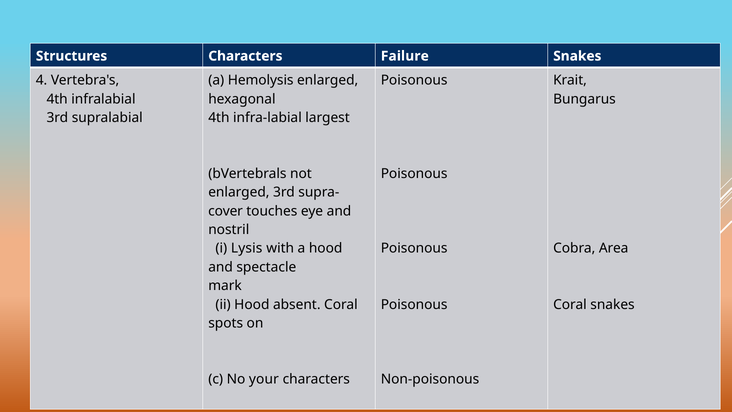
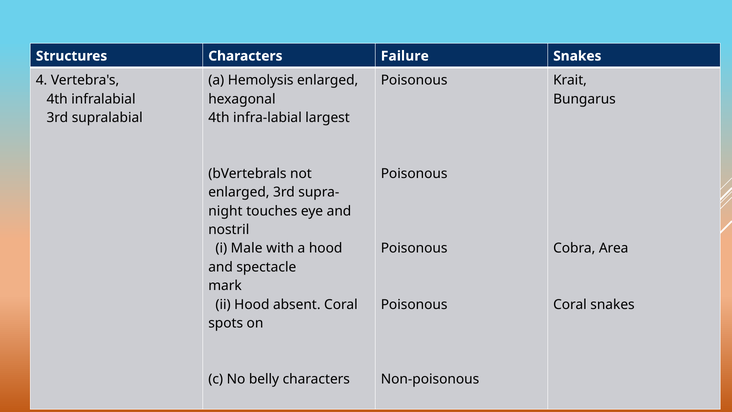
cover: cover -> night (225, 211)
Lysis: Lysis -> Male (247, 248)
your: your -> belly (264, 379)
